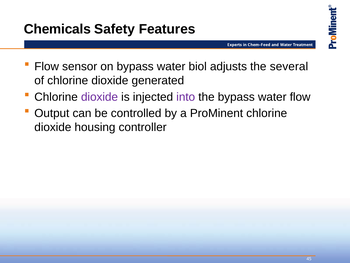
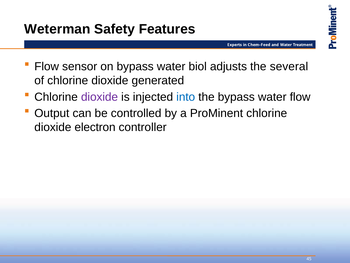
Chemicals: Chemicals -> Weterman (57, 29)
into colour: purple -> blue (186, 97)
housing: housing -> electron (95, 127)
